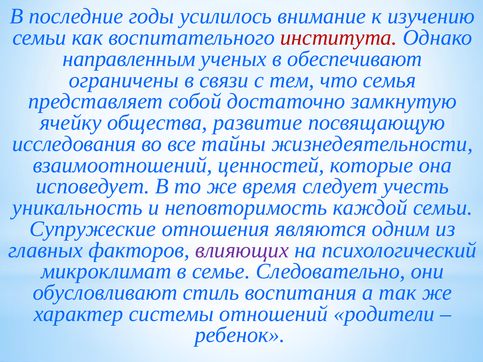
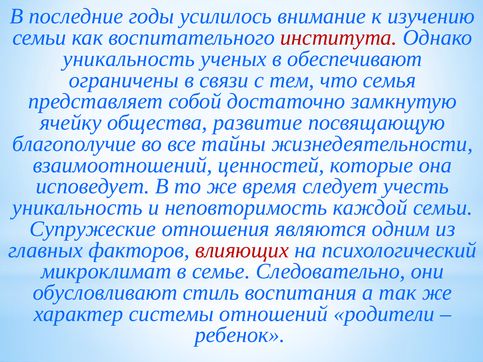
направленным: направленным -> уникальность (129, 59)
исследования: исследования -> благополучие (74, 144)
влияющих colour: purple -> red (242, 250)
